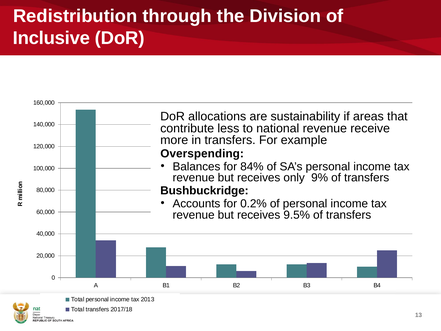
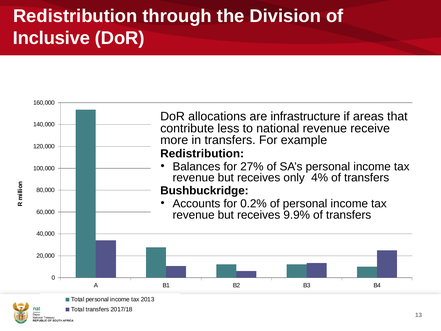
sustainability: sustainability -> infrastructure (305, 117)
Overspending: Overspending -> Redistribution (202, 153)
84%: 84% -> 27% (252, 166)
9%: 9% -> 4% (320, 178)
9.5%: 9.5% -> 9.9% (297, 215)
